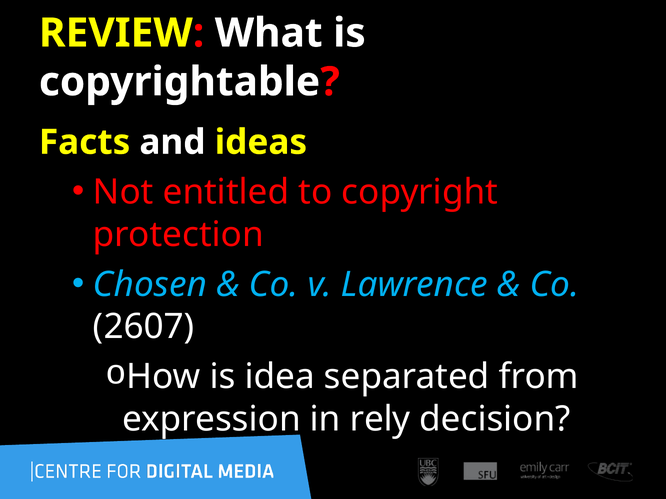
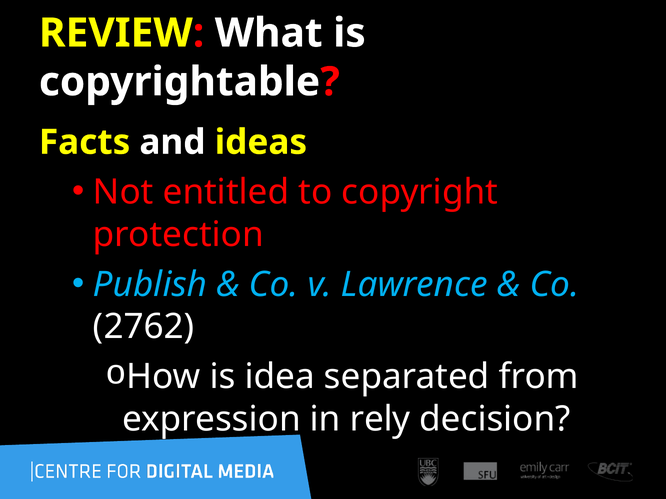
Chosen: Chosen -> Publish (150, 285)
2607: 2607 -> 2762 (144, 327)
